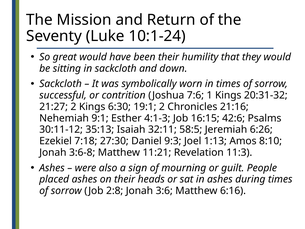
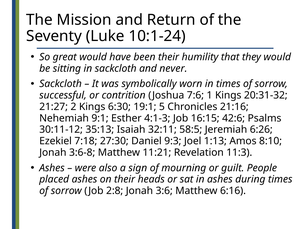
down: down -> never (173, 68)
19:1 2: 2 -> 5 (162, 107)
